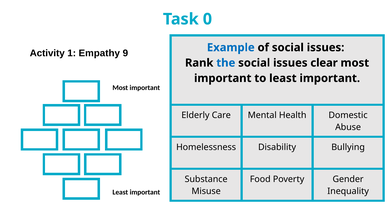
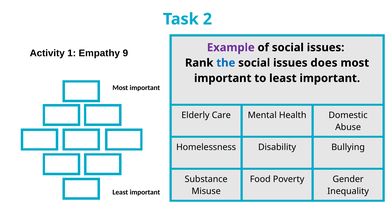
0: 0 -> 2 (207, 19)
Example colour: blue -> purple (231, 47)
clear: clear -> does (324, 63)
